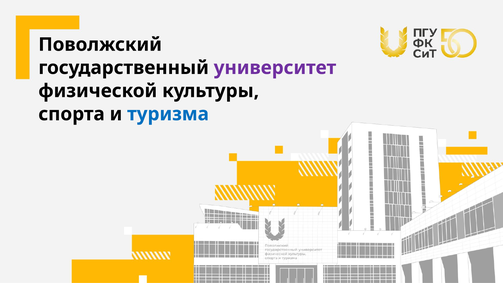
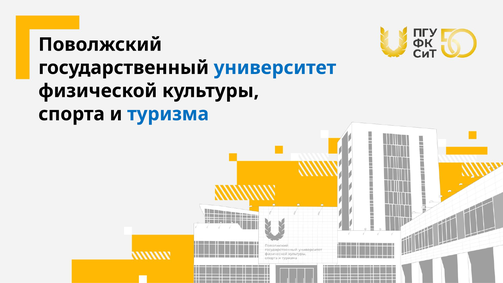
университет colour: purple -> blue (275, 68)
